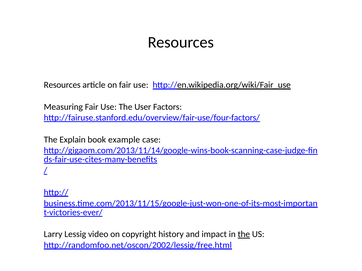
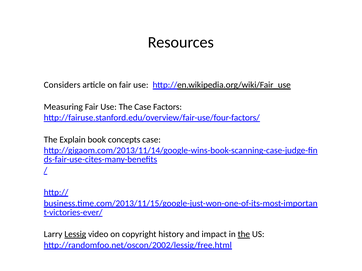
Resources: Resources -> Considers (62, 85)
The User: User -> Case (143, 107)
example: example -> concepts (124, 140)
Lessig underline: none -> present (75, 235)
